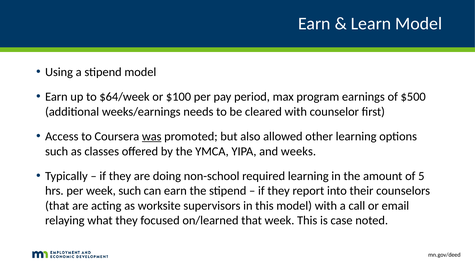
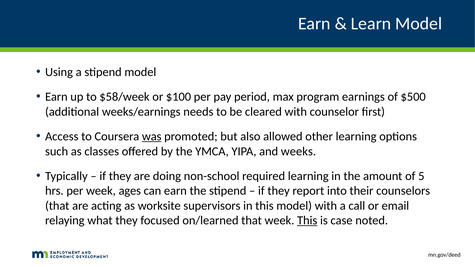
$64/week: $64/week -> $58/week (125, 97)
week such: such -> ages (130, 191)
This underline: none -> present (307, 221)
